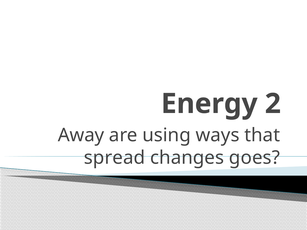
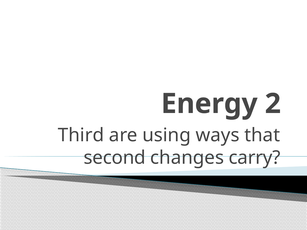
Away: Away -> Third (81, 135)
spread: spread -> second (115, 158)
goes: goes -> carry (255, 158)
